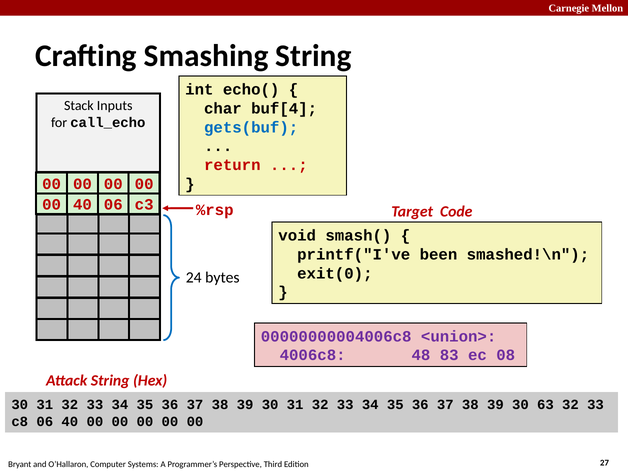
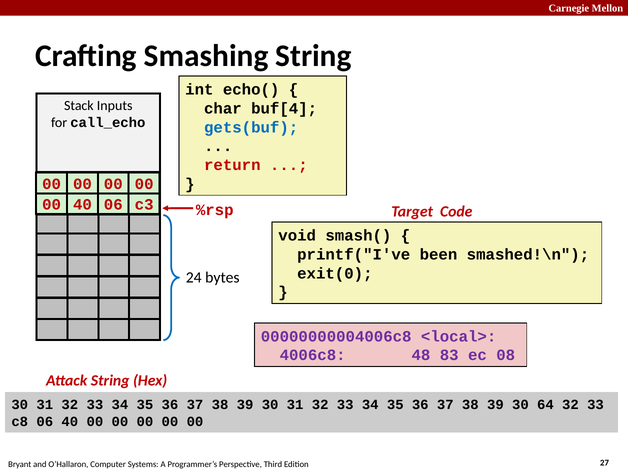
<union>: <union> -> <local> (459, 336)
63: 63 -> 64 (545, 405)
